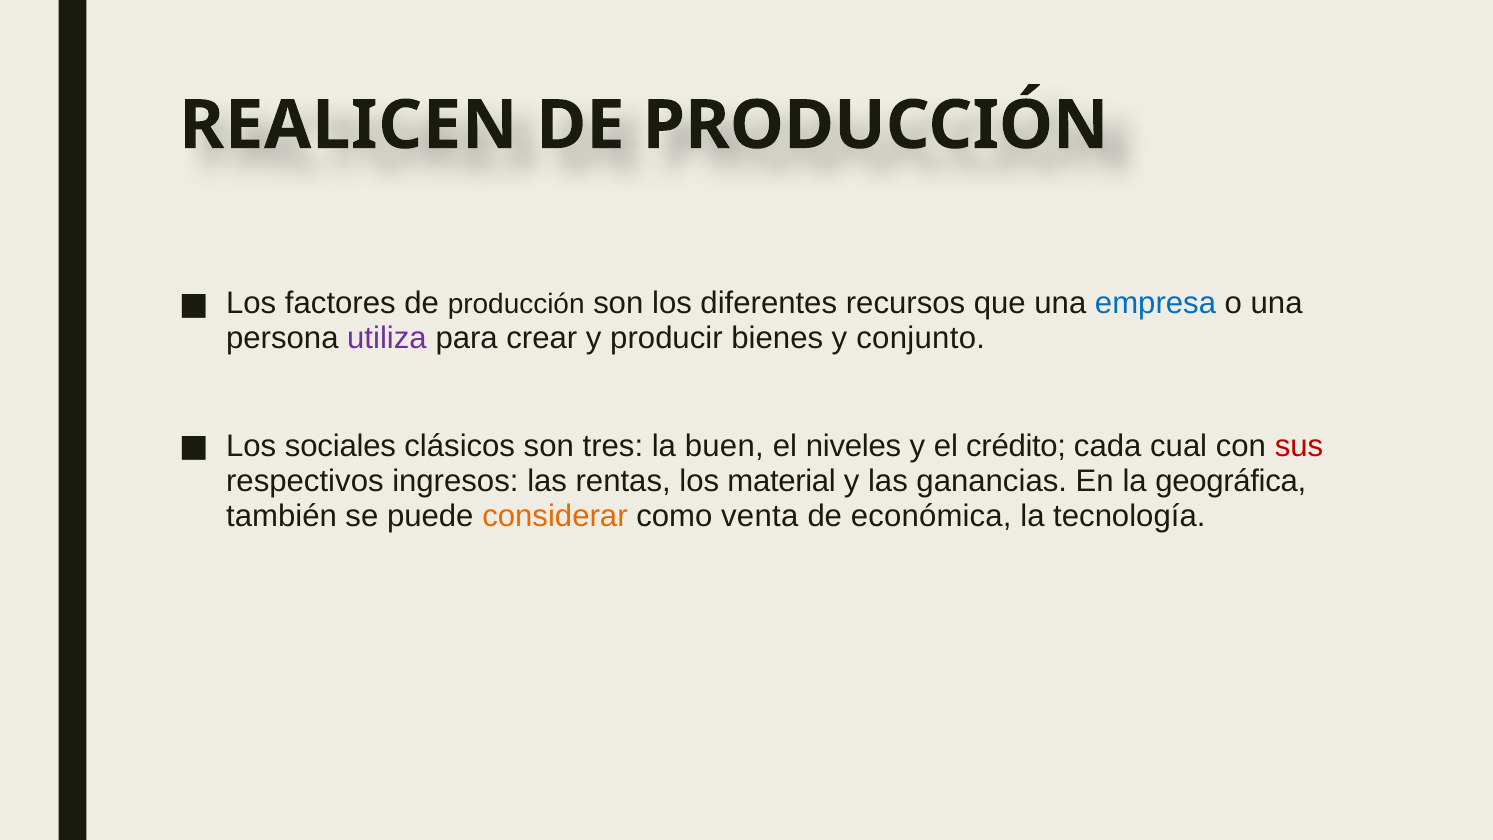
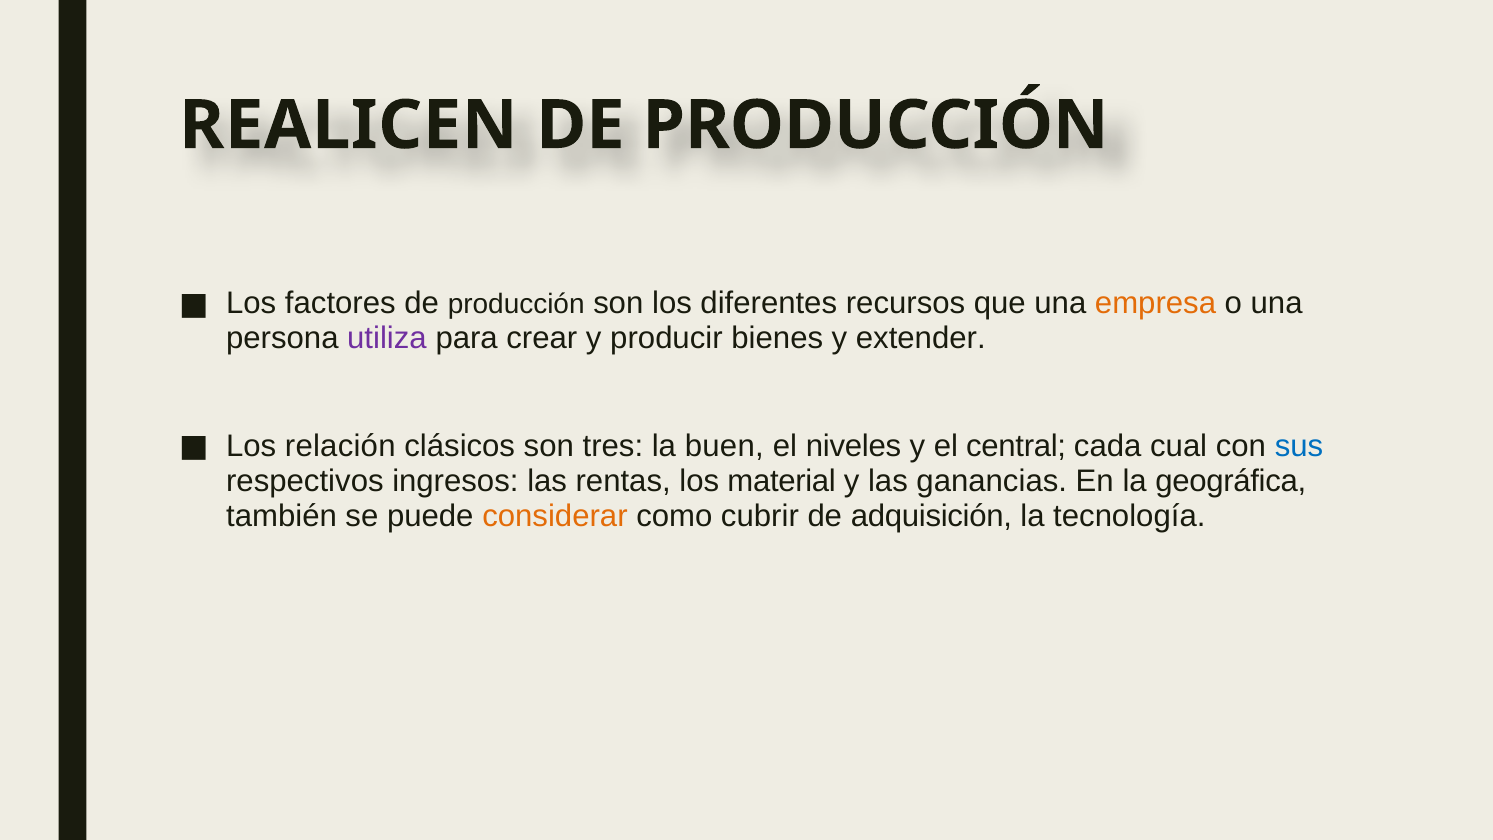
empresa colour: blue -> orange (1156, 303)
conjunto: conjunto -> extender (921, 338)
sociales: sociales -> relación (340, 446)
crédito: crédito -> central (1016, 446)
sus colour: red -> blue (1299, 446)
venta: venta -> cubrir (760, 516)
económica: económica -> adquisición (931, 516)
